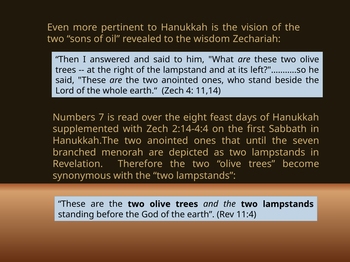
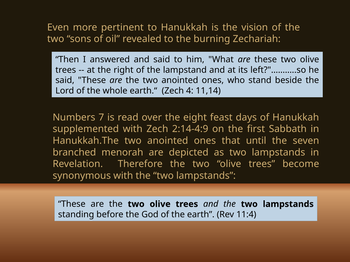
wisdom: wisdom -> burning (212, 39)
2:14-4:4: 2:14-4:4 -> 2:14-4:9 (190, 129)
